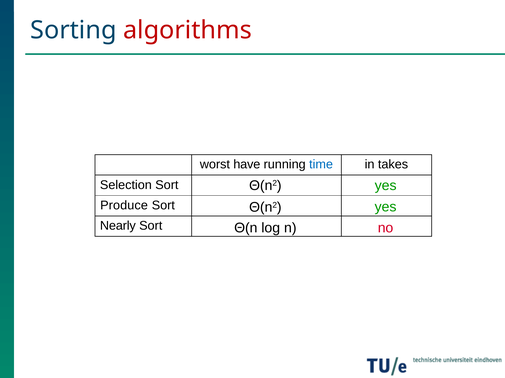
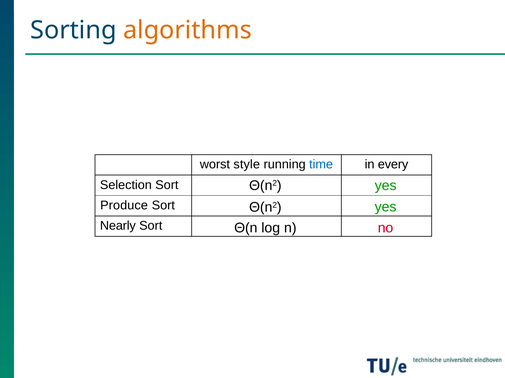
algorithms colour: red -> orange (187, 30)
have: have -> style (247, 165)
takes: takes -> every (393, 165)
